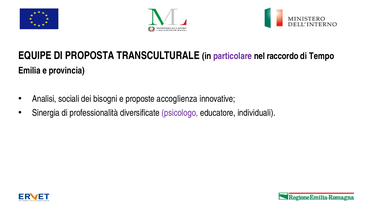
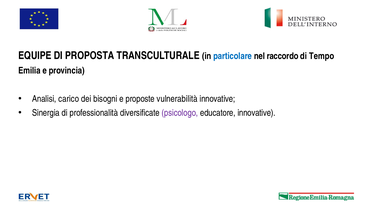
particolare colour: purple -> blue (233, 56)
sociali: sociali -> carico (69, 98)
accoglienza: accoglienza -> vulnerabilità (177, 98)
educatore individuali: individuali -> innovative (257, 113)
